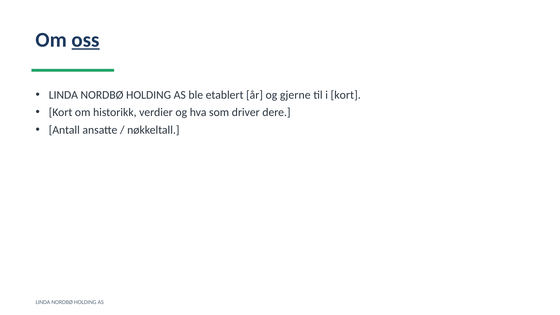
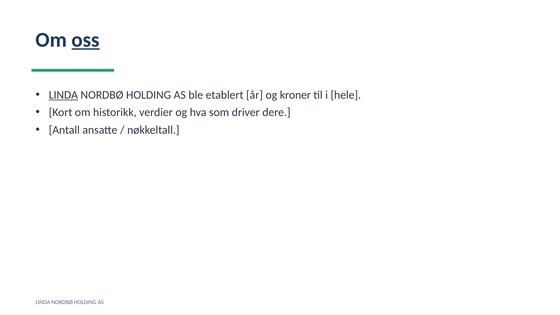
LINDA underline: none -> present (63, 95)
gjerne: gjerne -> kroner (295, 95)
i kort: kort -> hele (346, 95)
